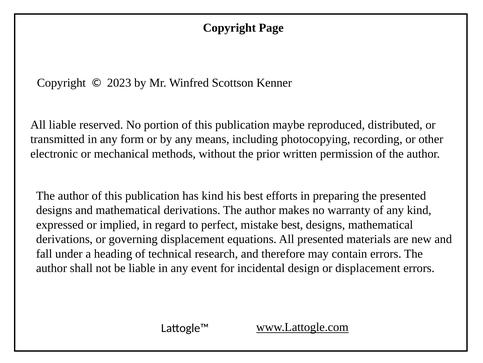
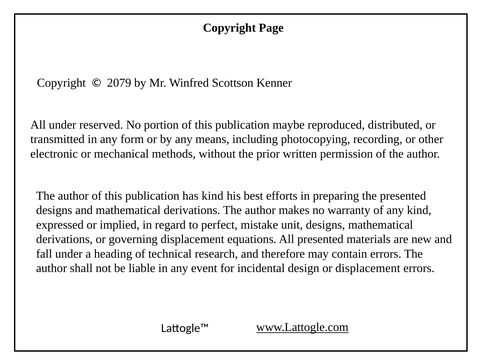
2023: 2023 -> 2079 (119, 83)
All liable: liable -> under (63, 124)
mistake best: best -> unit (292, 224)
